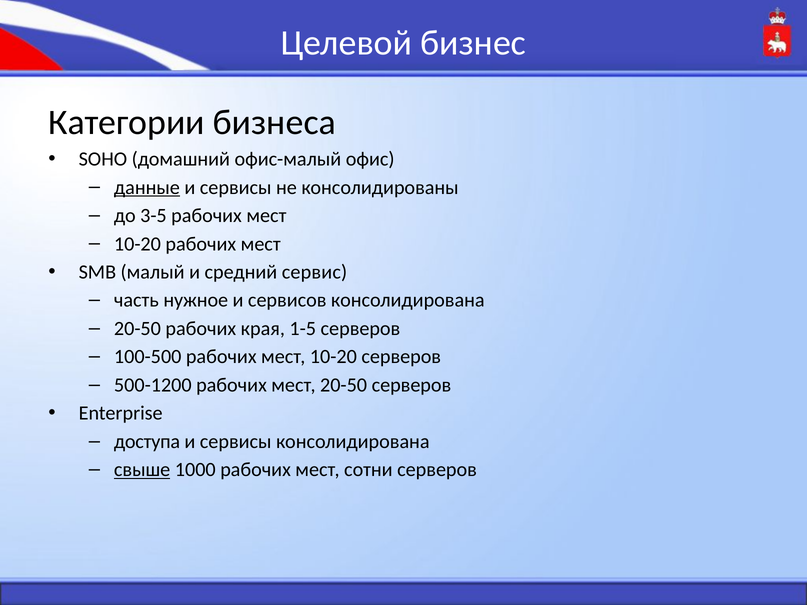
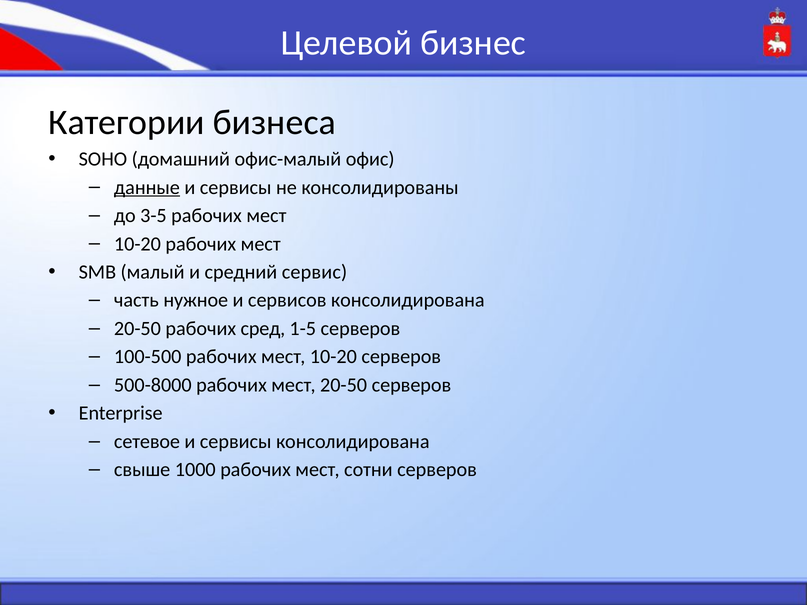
края: края -> сред (263, 329)
500-1200: 500-1200 -> 500-8000 (153, 385)
доступа: доступа -> сетевое (147, 442)
свыше underline: present -> none (142, 470)
